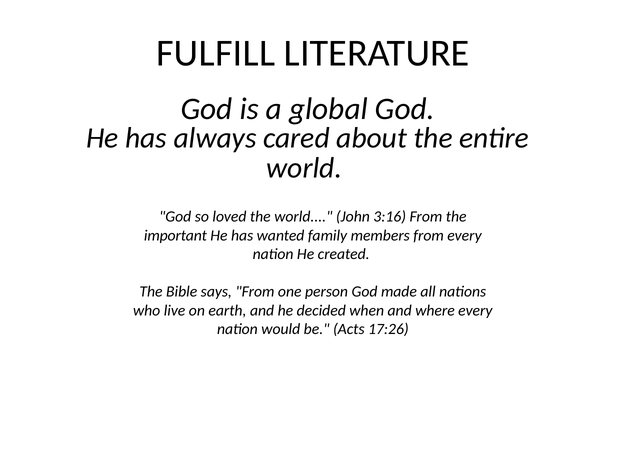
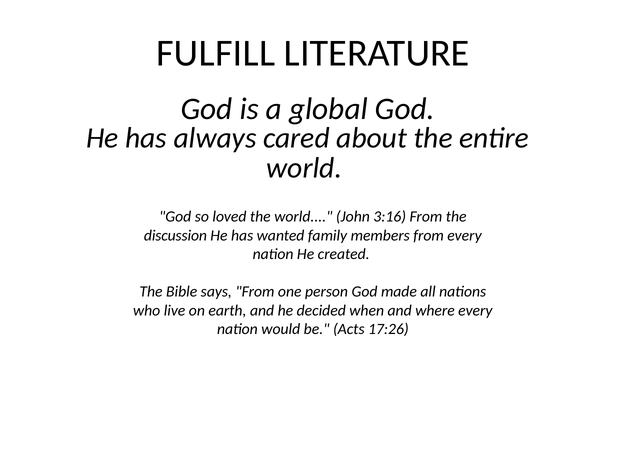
important: important -> discussion (175, 236)
